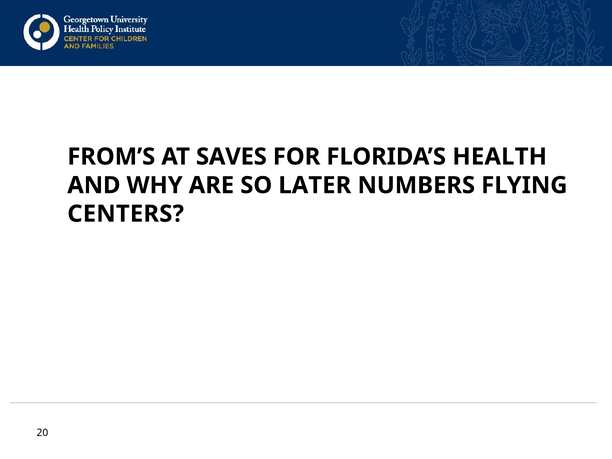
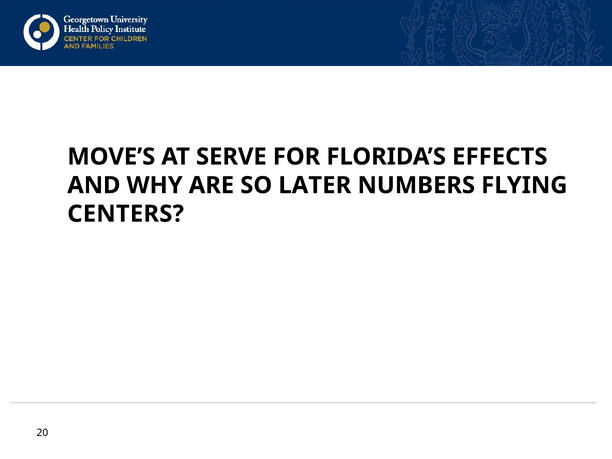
FROM’S: FROM’S -> MOVE’S (111, 157)
SAVES: SAVES -> SERVE (231, 157)
HEALTH: HEALTH -> EFFECTS (500, 157)
